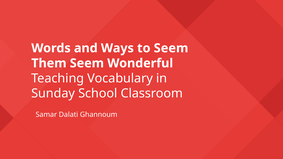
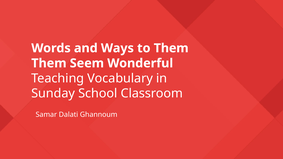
to Seem: Seem -> Them (171, 48)
